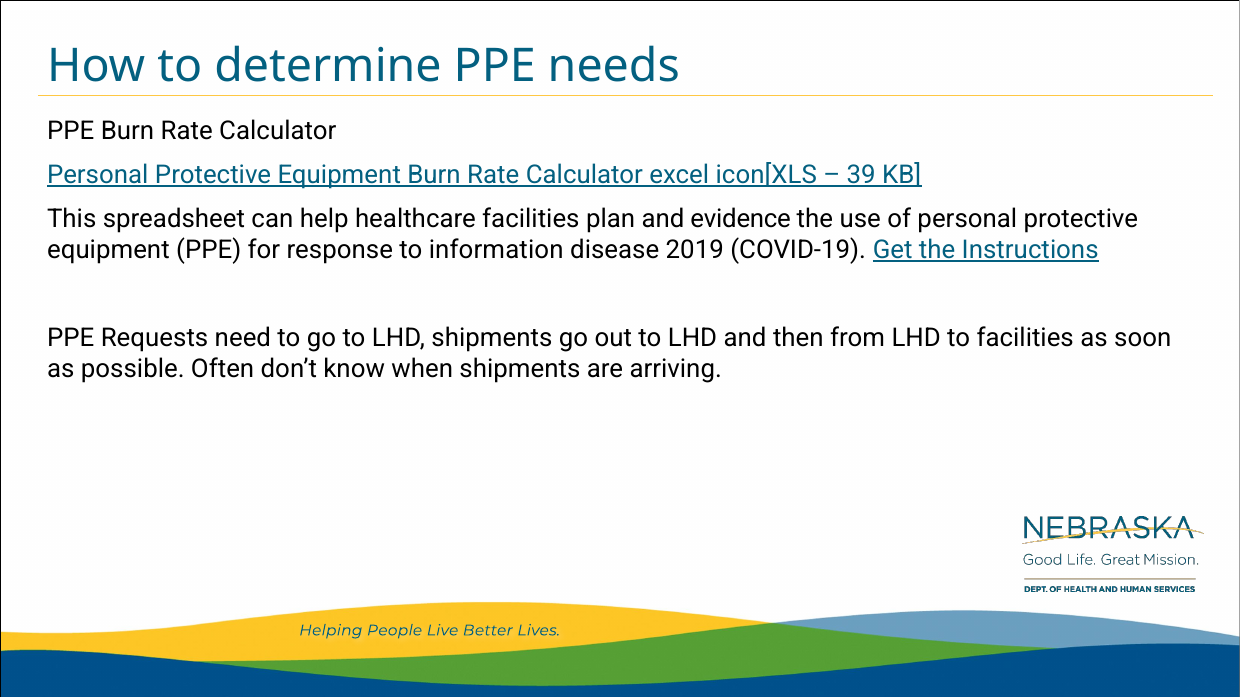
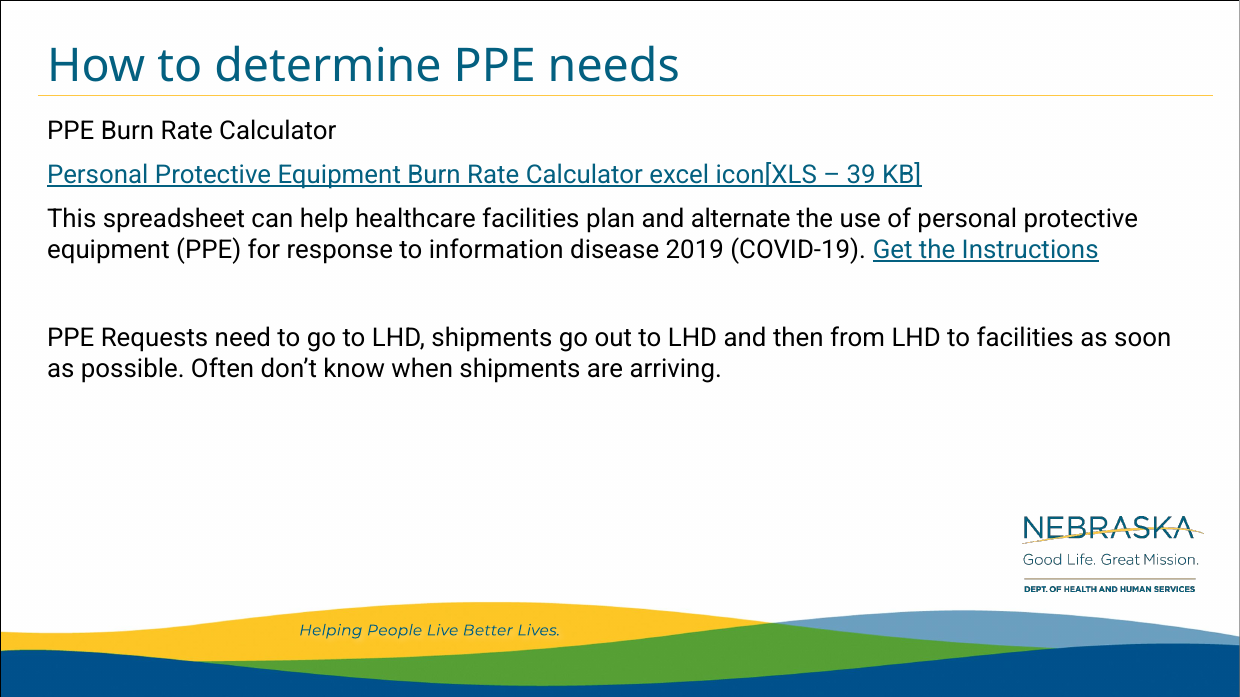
evidence: evidence -> alternate (741, 219)
